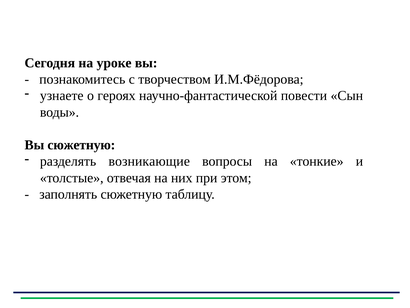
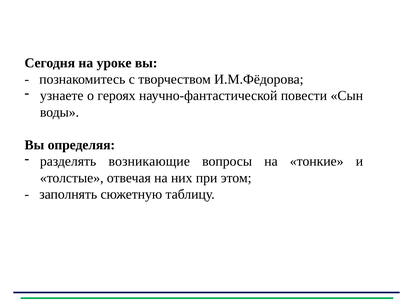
Вы сюжетную: сюжетную -> определяя (81, 145)
